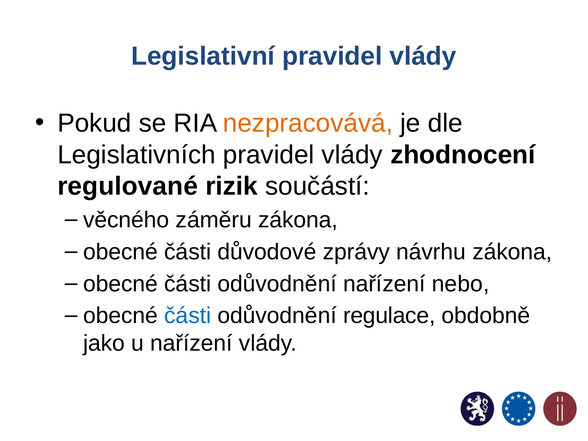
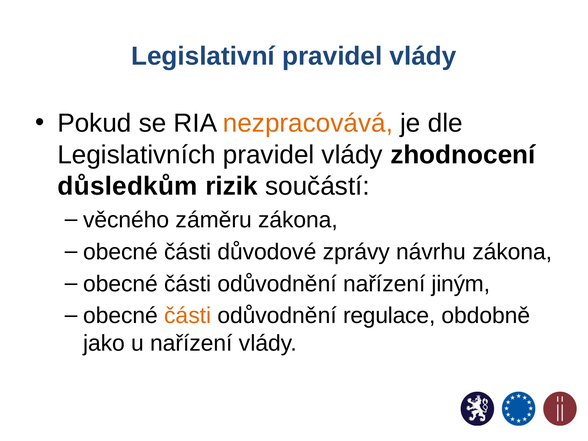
regulované: regulované -> důsledkům (128, 186)
nebo: nebo -> jiným (461, 284)
části colour: blue -> orange (188, 316)
